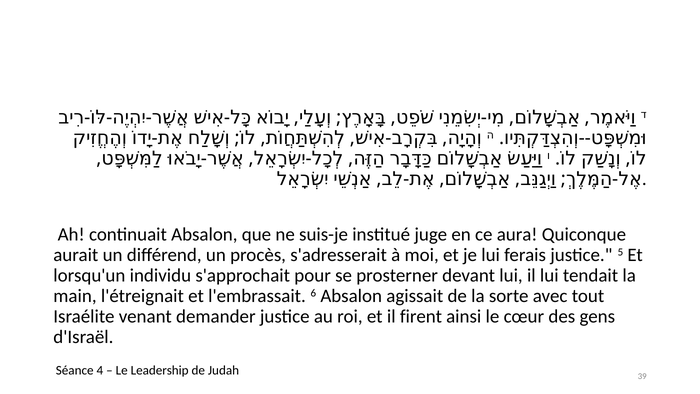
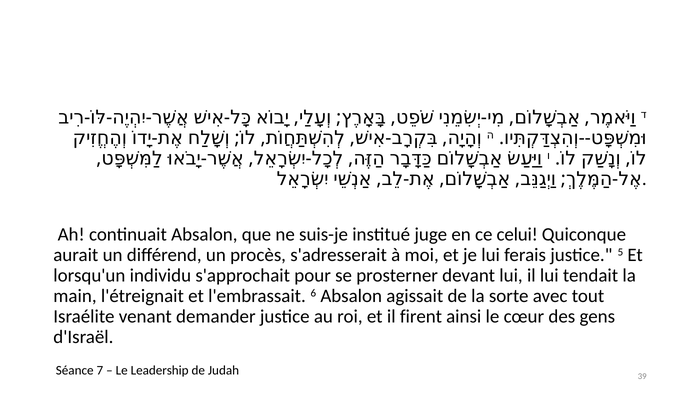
aura: aura -> celui (517, 234)
4: 4 -> 7 (100, 370)
